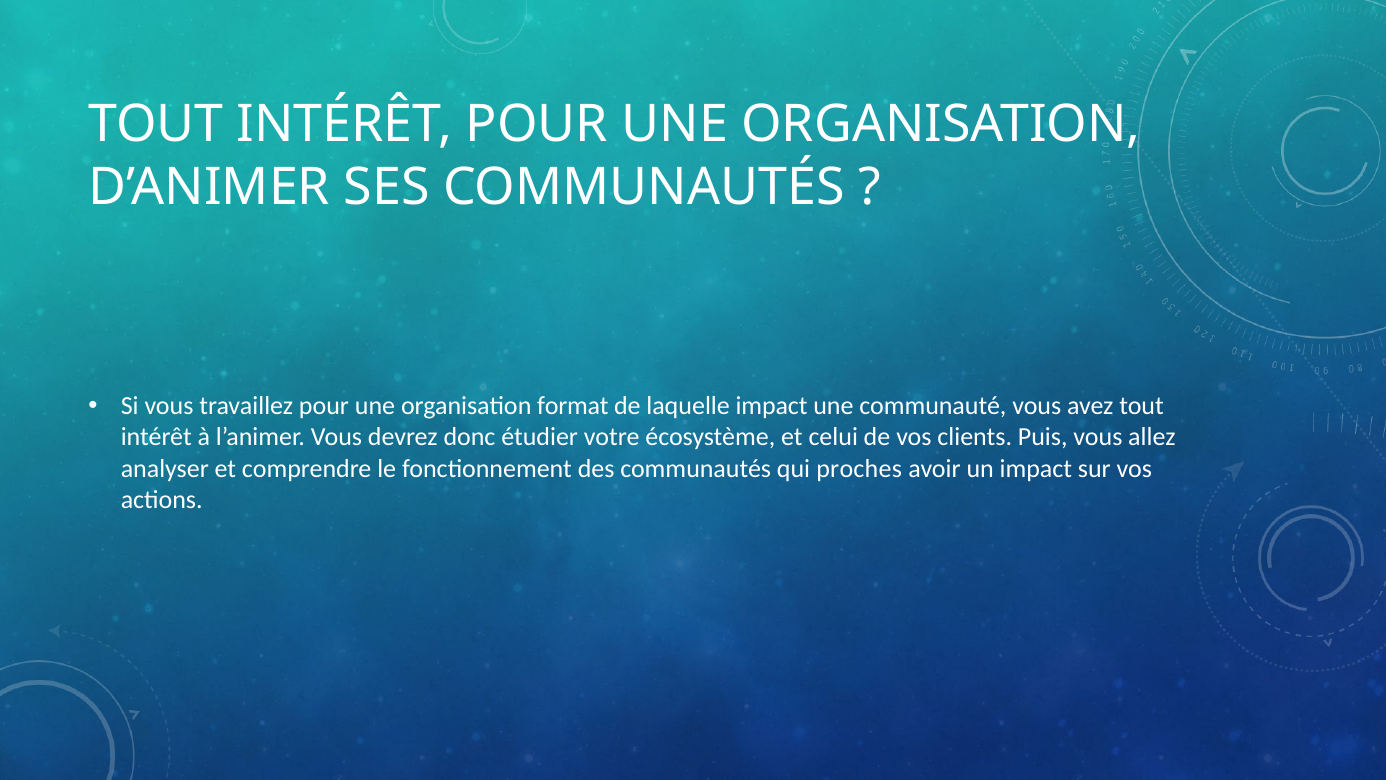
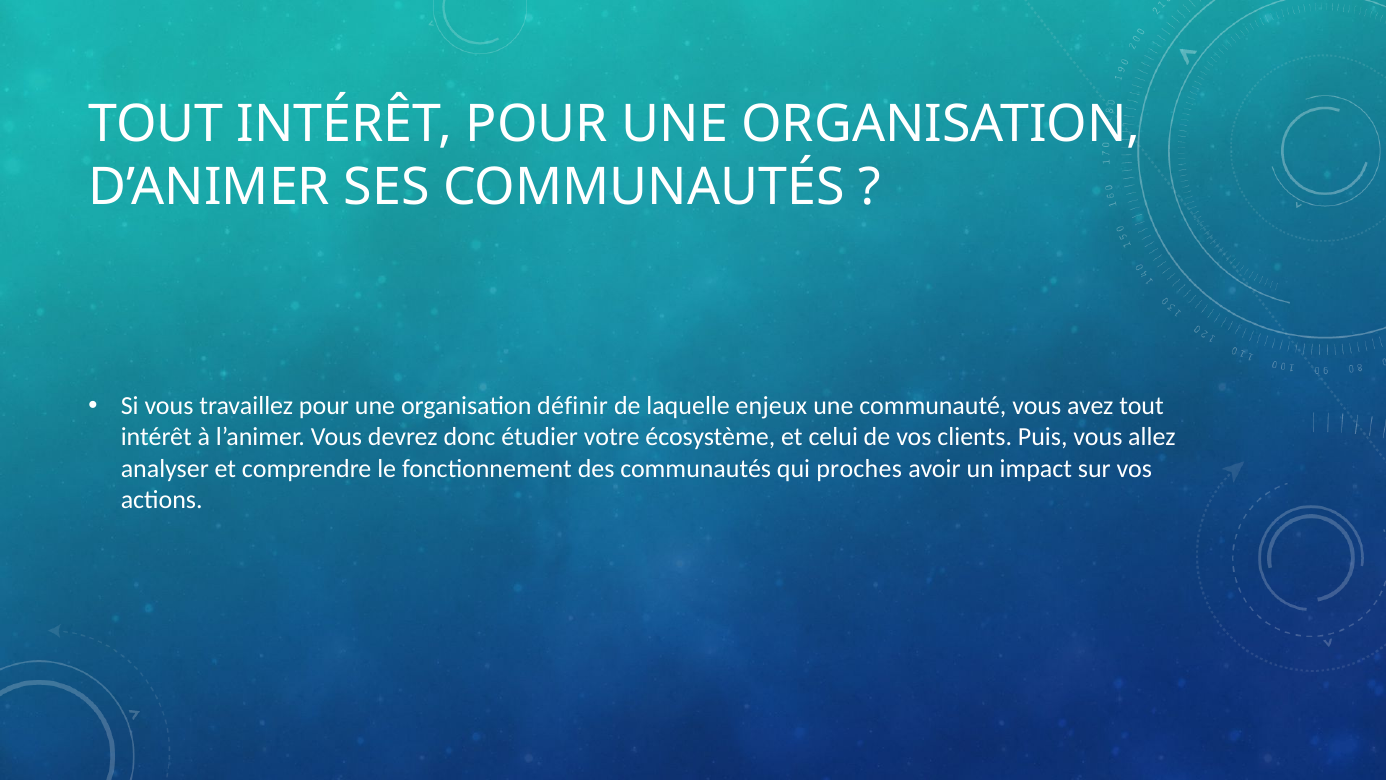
format: format -> définir (573, 406)
laquelle impact: impact -> enjeux (771, 406)
